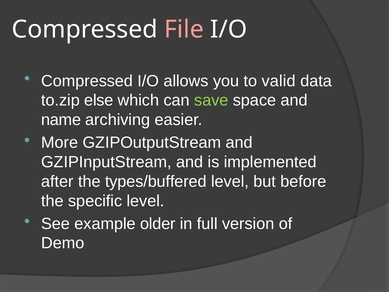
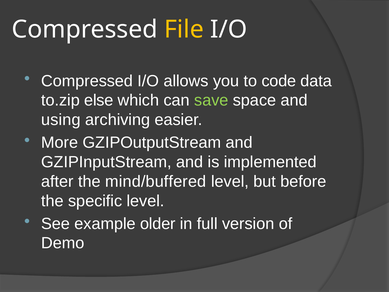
File colour: pink -> yellow (184, 29)
valid: valid -> code (279, 81)
name: name -> using (61, 120)
types/buffered: types/buffered -> mind/buffered (156, 181)
